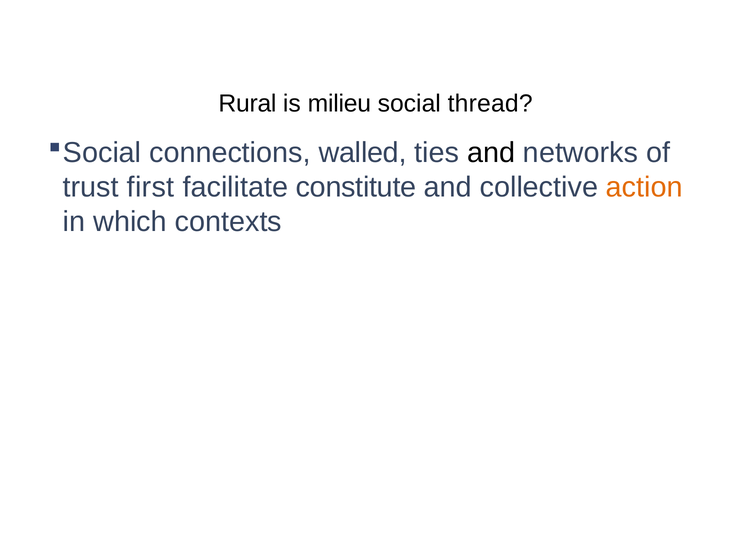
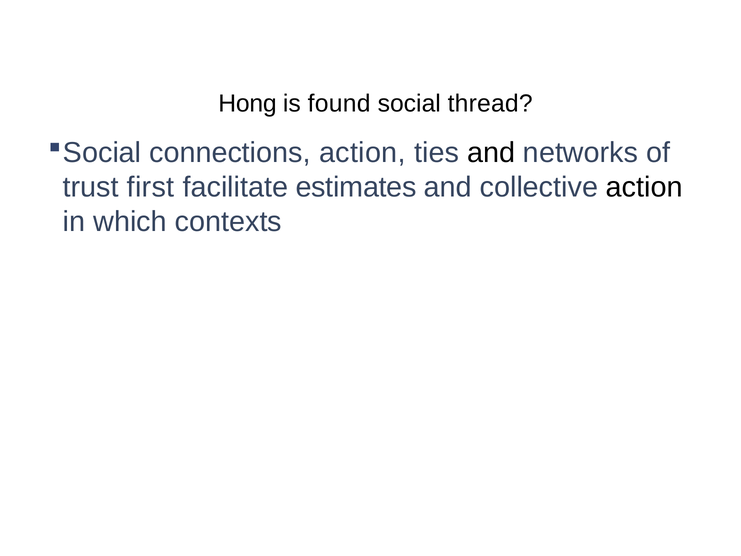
Rural: Rural -> Hong (247, 103)
milieu: milieu -> found (339, 103)
connections walled: walled -> action (362, 153)
constitute: constitute -> estimates (356, 187)
action colour: orange -> black (644, 187)
